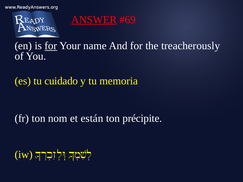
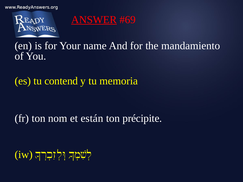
for underline: present -> none (51, 46)
treacherously: treacherously -> mandamiento (191, 46)
cuidado: cuidado -> contend (61, 81)
